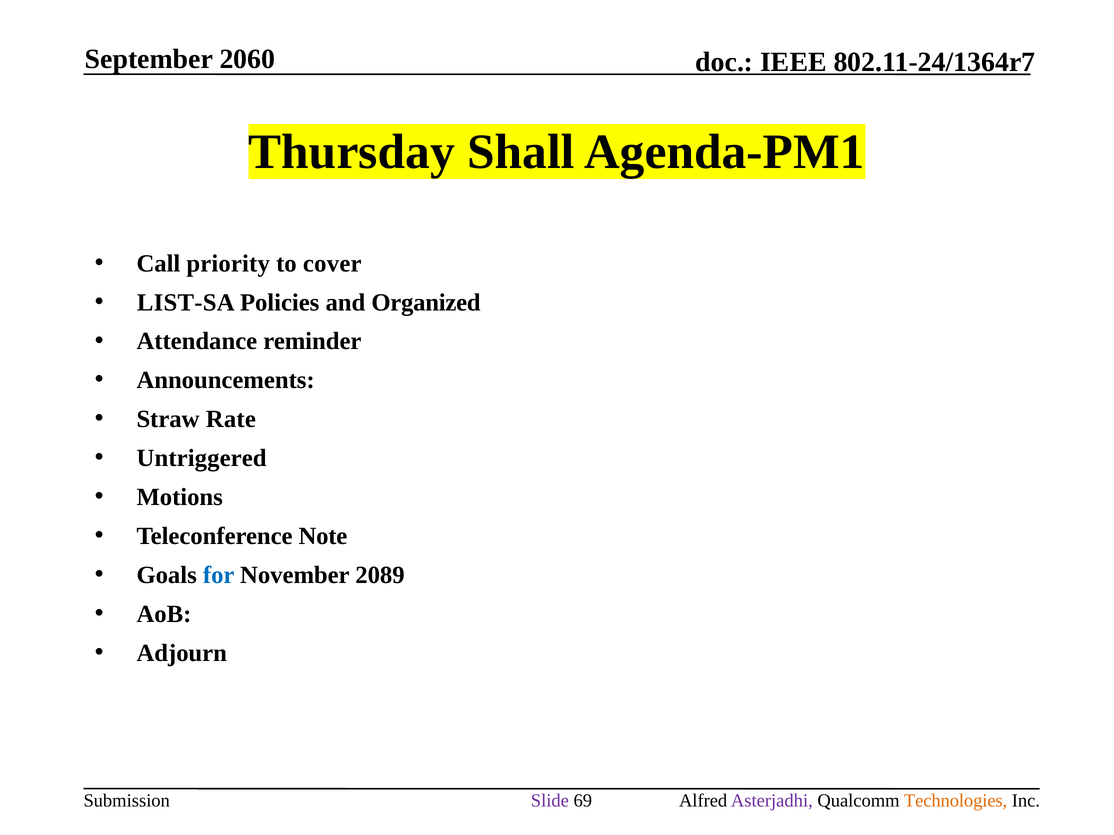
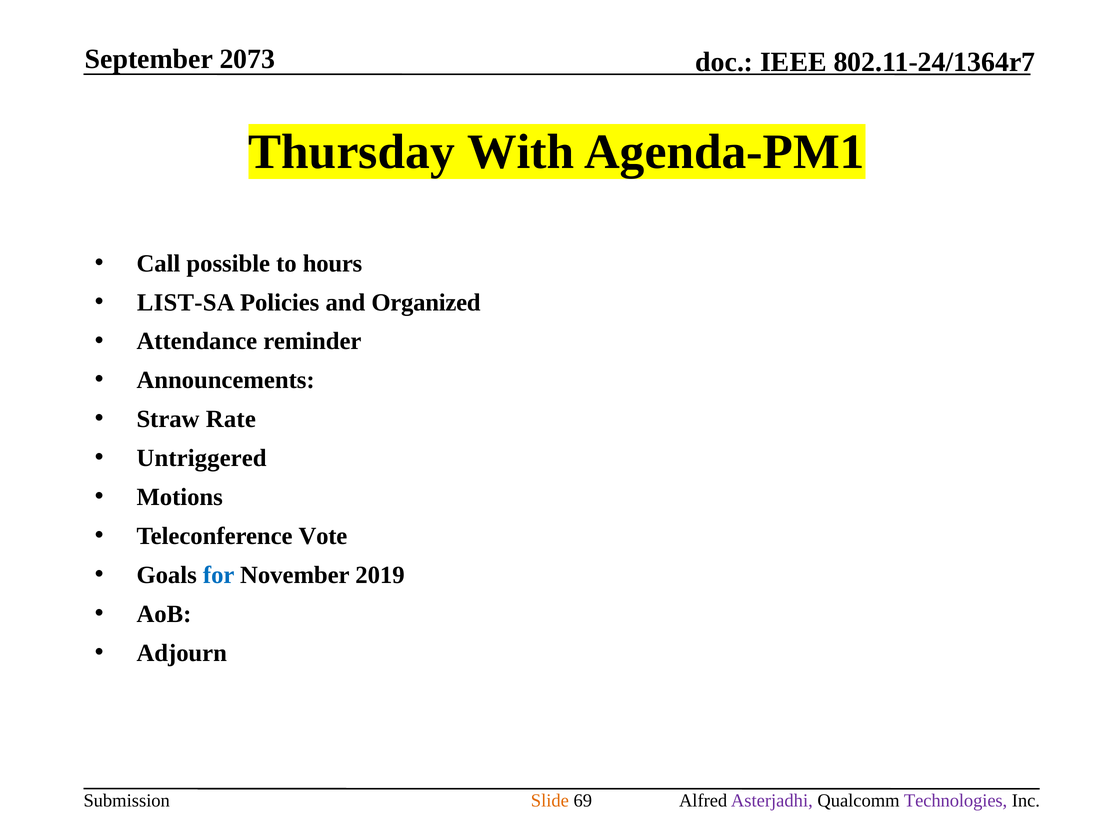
2060: 2060 -> 2073 (247, 59)
Shall: Shall -> With (521, 152)
priority: priority -> possible (228, 264)
cover: cover -> hours (333, 264)
Note: Note -> Vote (323, 536)
2089: 2089 -> 2019 (380, 575)
Slide colour: purple -> orange (550, 801)
Technologies colour: orange -> purple (956, 801)
